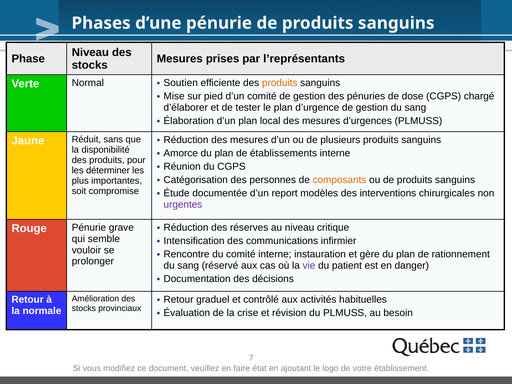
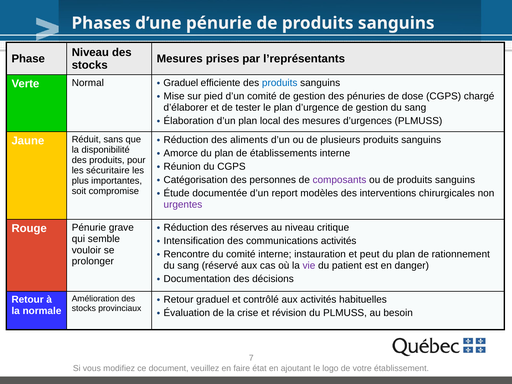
Soutien: Soutien -> Graduel (181, 83)
produits colour: orange -> blue (280, 83)
Réduction des mesures: mesures -> aliments (249, 140)
déterminer: déterminer -> sécuritaire (108, 171)
composants colour: orange -> purple (339, 180)
communications infirmier: infirmier -> activités (339, 241)
gère: gère -> peut (370, 254)
